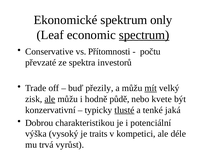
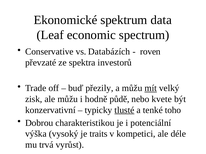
only: only -> data (161, 20)
spectrum underline: present -> none (144, 35)
Přítomnosti: Přítomnosti -> Databázích (109, 52)
počtu: počtu -> roven (150, 52)
ale underline: present -> none (50, 99)
jaká: jaká -> toho (173, 110)
